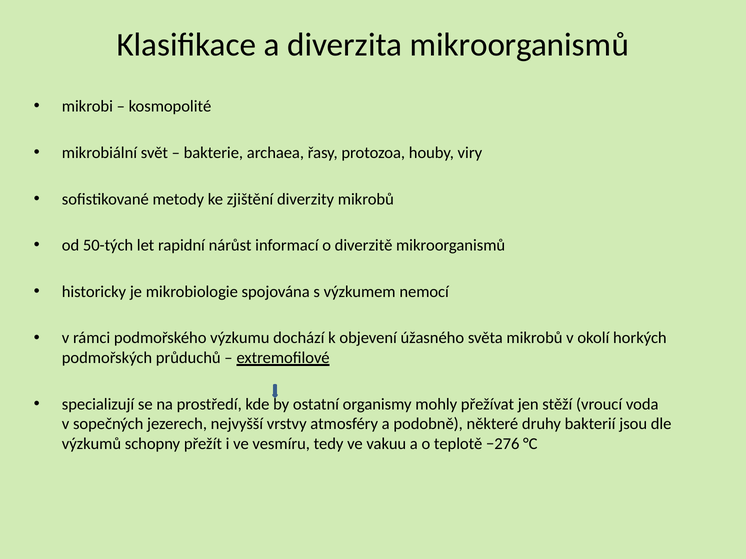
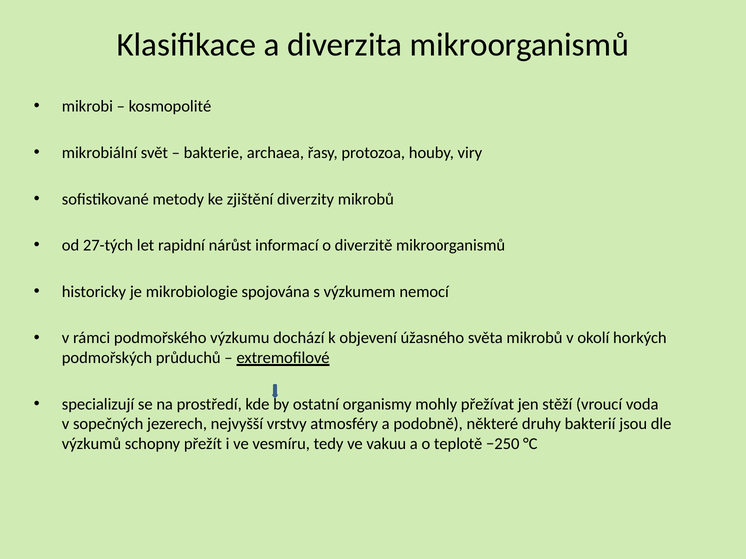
50-tých: 50-tých -> 27-tých (108, 246)
−276: −276 -> −250 (503, 444)
